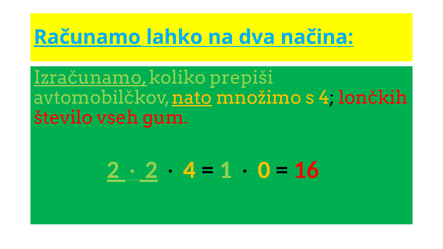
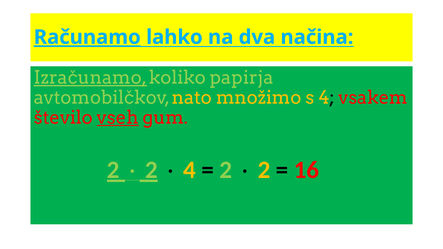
prepiši: prepiši -> papirja (242, 78)
nato underline: present -> none (192, 98)
lončkih: lončkih -> vsakem (373, 98)
vseh underline: none -> present (118, 118)
1: 1 -> 2 (226, 170)
0: 0 -> 2 (264, 170)
